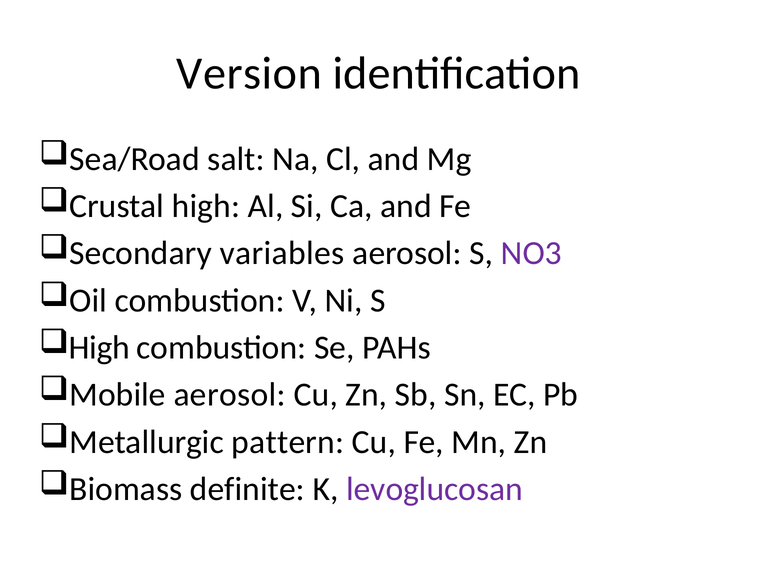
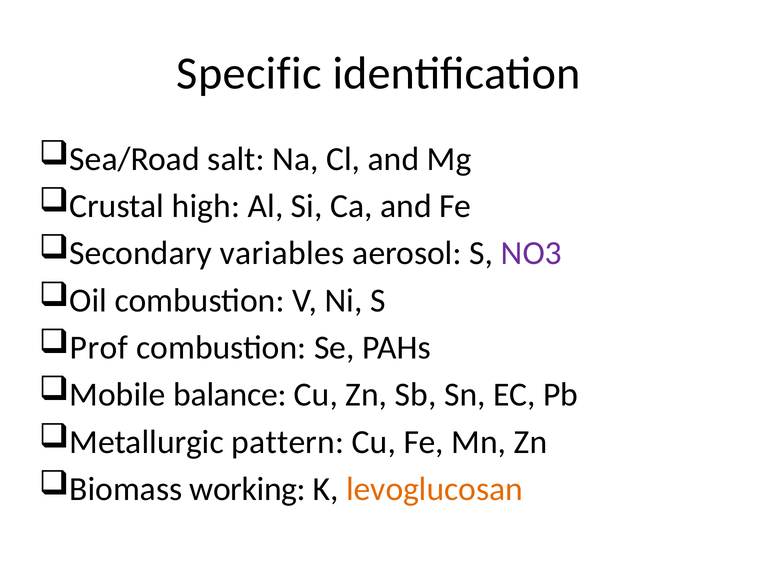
Version: Version -> Specific (249, 73)
High: High -> Prof (99, 347)
Mobile aerosol: aerosol -> balance (230, 395)
definite: definite -> working (248, 489)
levoglucosan colour: purple -> orange (435, 489)
